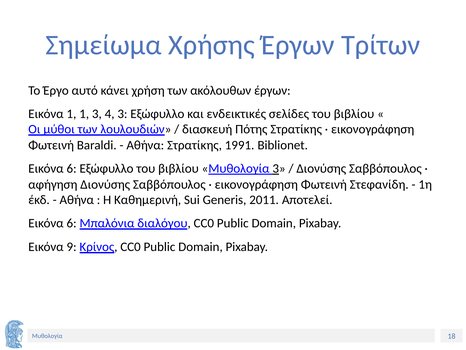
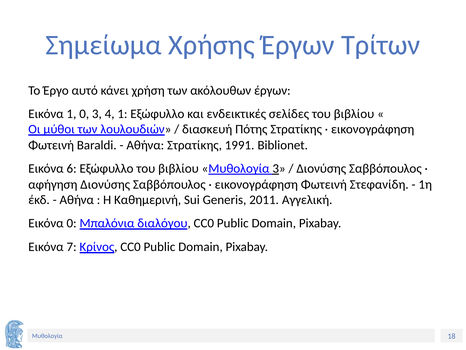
1 1: 1 -> 0 (84, 114)
4 3: 3 -> 1 (122, 114)
Αποτελεί: Αποτελεί -> Αγγελική (307, 200)
6: 6 -> 0 (72, 223)
9: 9 -> 7 (72, 247)
